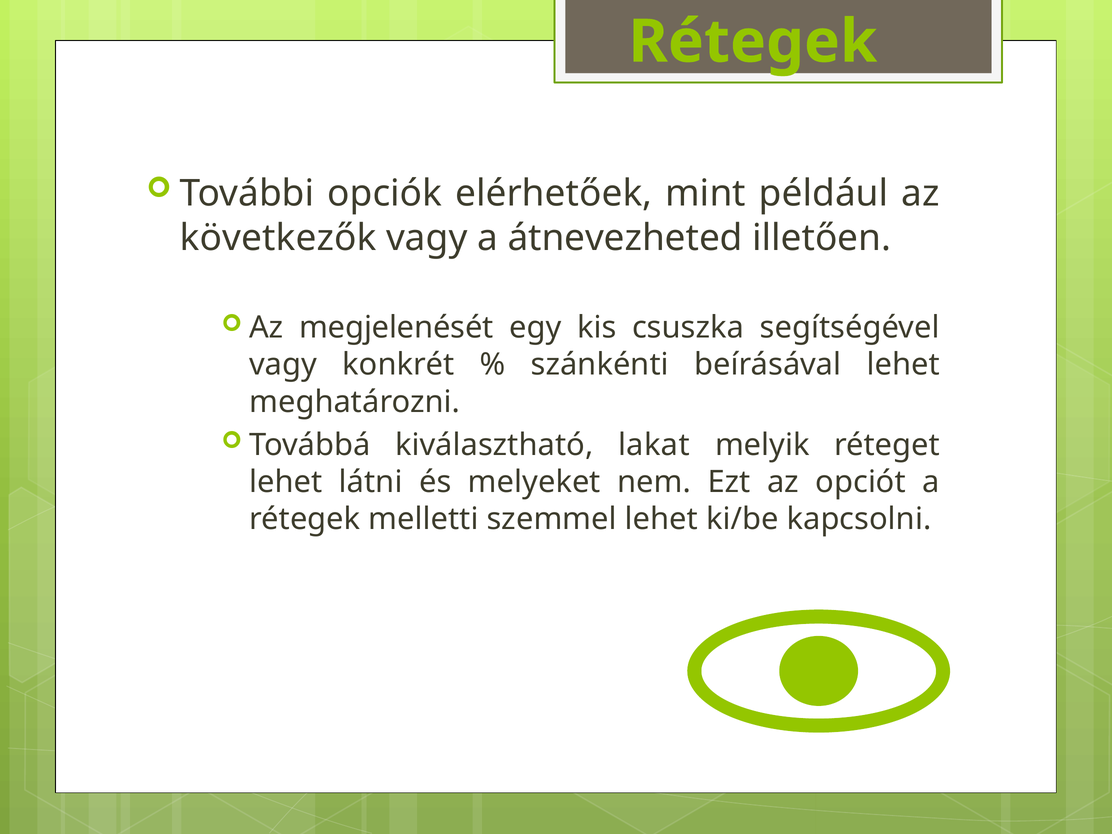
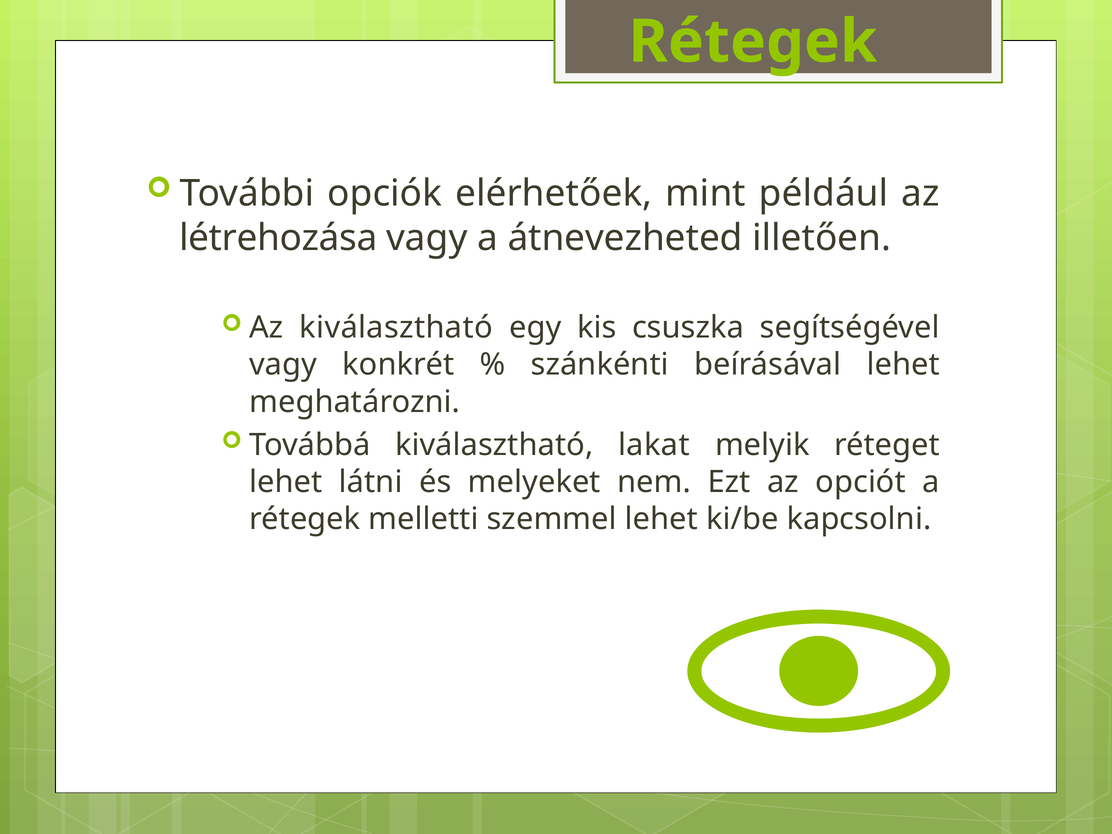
következők: következők -> létrehozása (278, 238)
Az megjelenését: megjelenését -> kiválasztható (396, 328)
